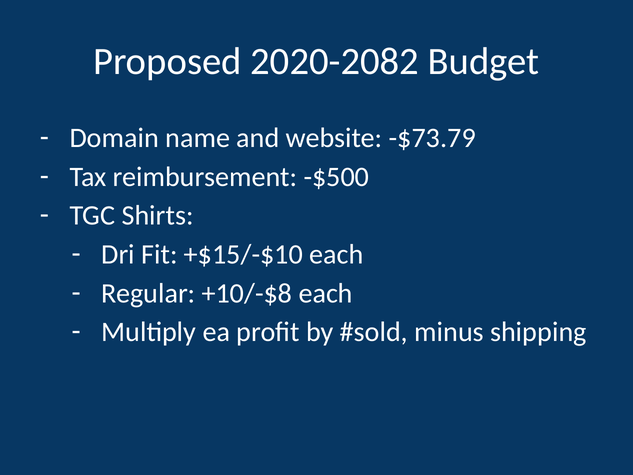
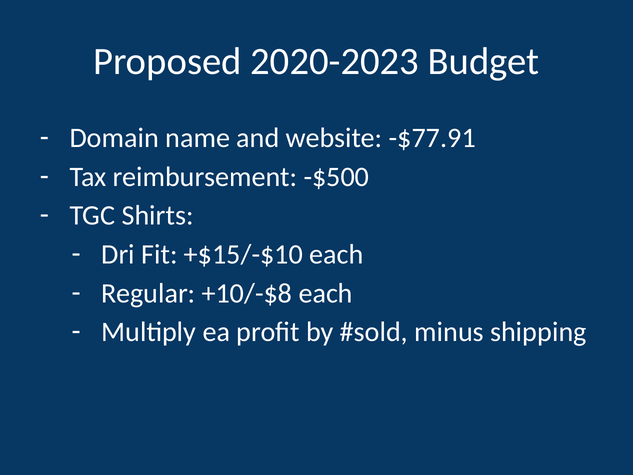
2020-2082: 2020-2082 -> 2020-2023 (335, 61)
-$73.79: -$73.79 -> -$77.91 (432, 138)
